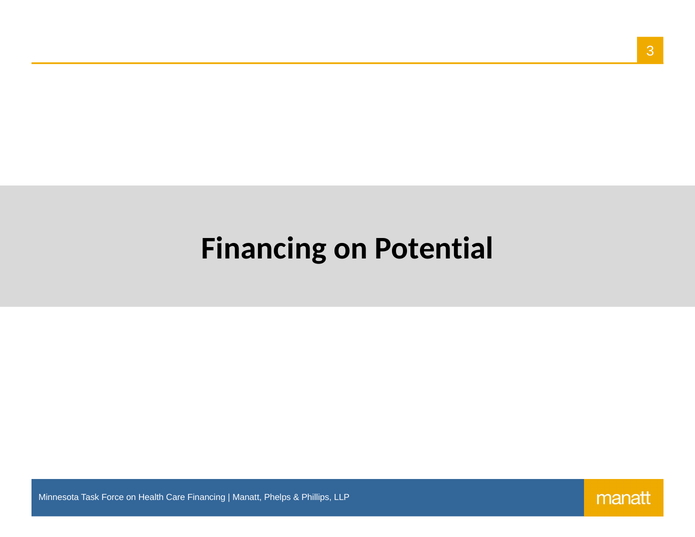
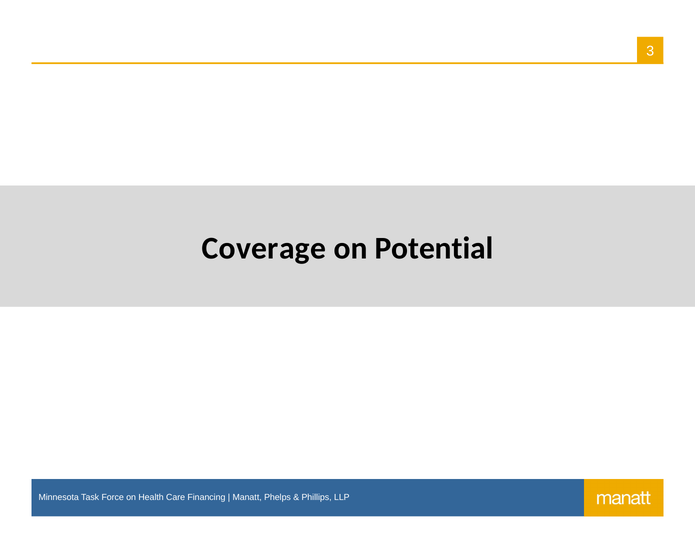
Financing: Financing -> Coverage (264, 248)
